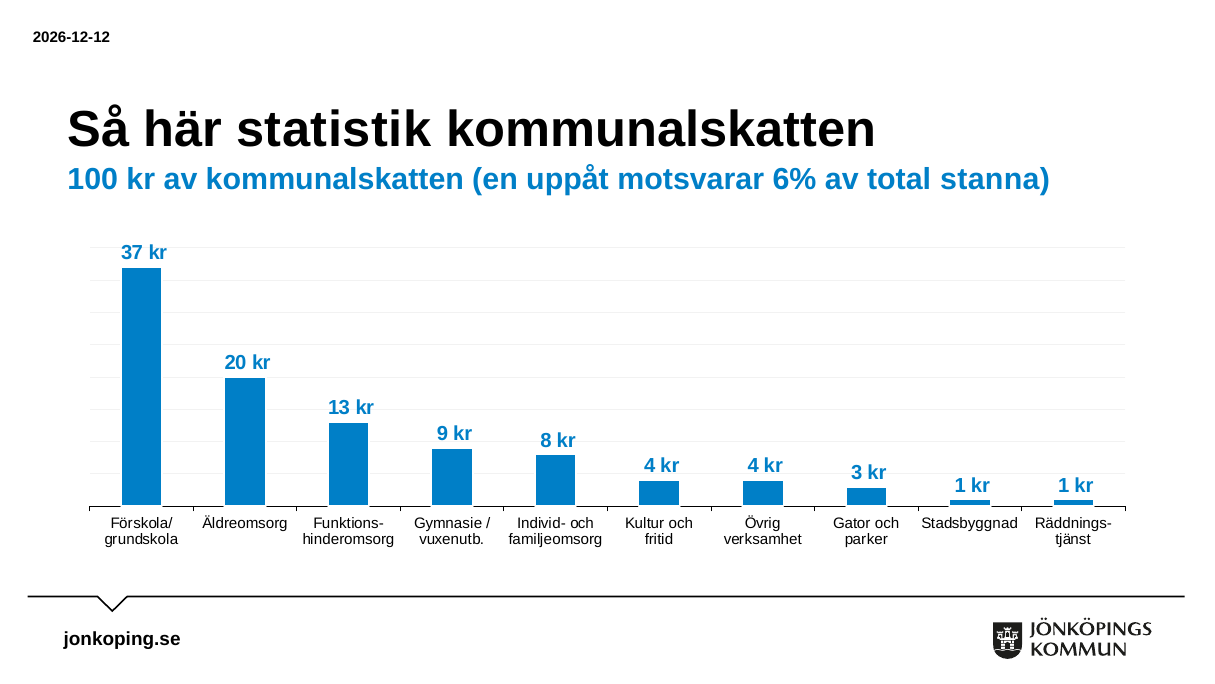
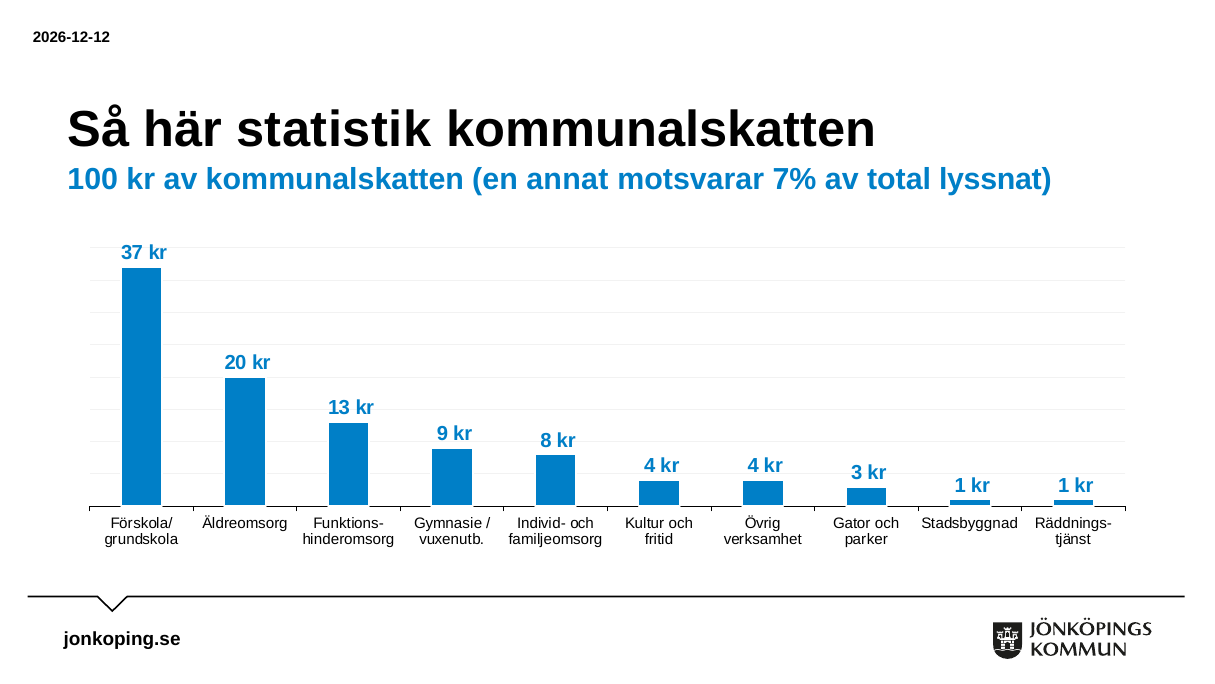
uppåt: uppåt -> annat (567, 179)
6%: 6% -> 7% (795, 179)
stanna: stanna -> lyssnat (995, 179)
